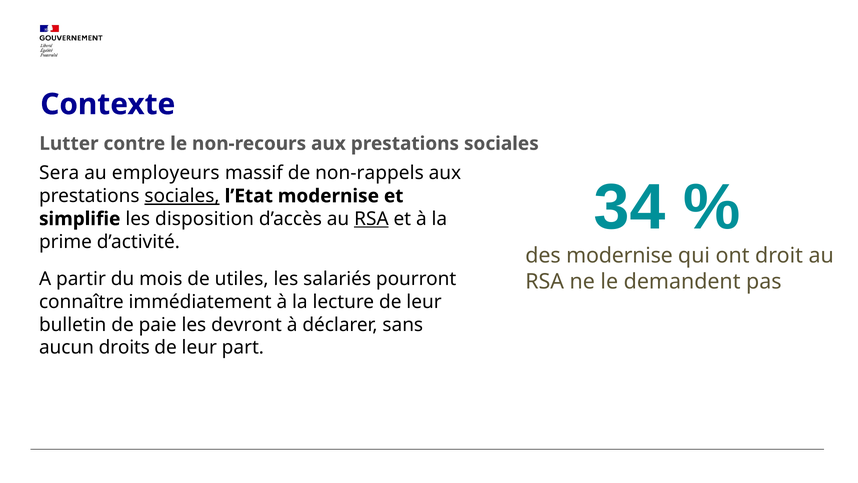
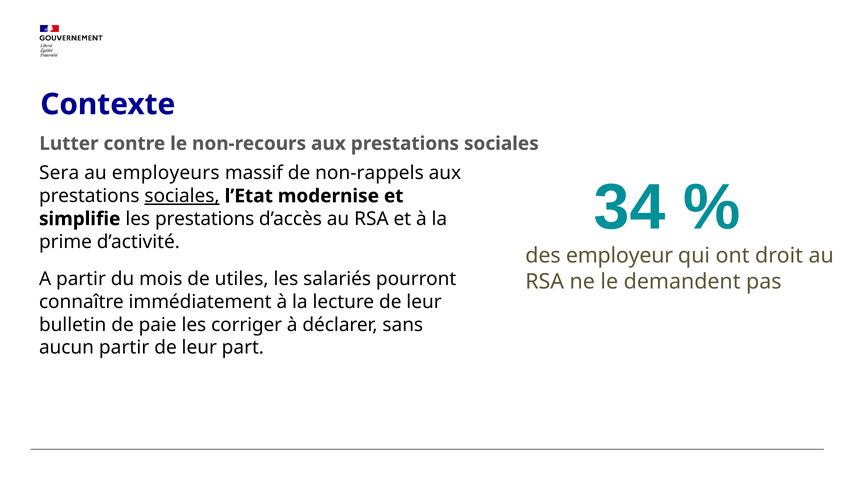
les disposition: disposition -> prestations (205, 219)
RSA underline: present -> none (371, 219)
des modernise: modernise -> employeur (620, 256)
devront: devront -> corriger (247, 324)
aucun droits: droits -> partir (124, 347)
